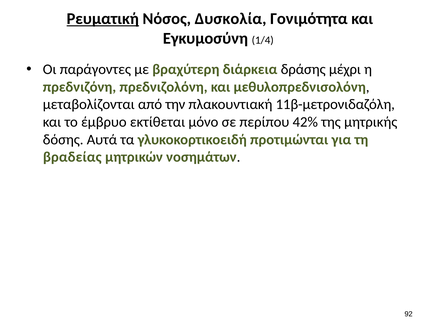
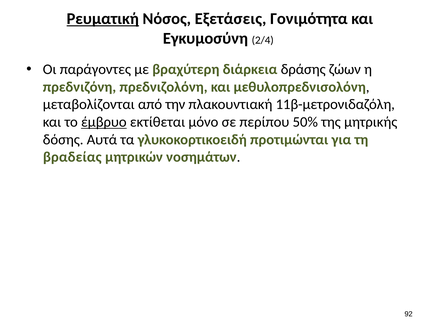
Δυσκολία: Δυσκολία -> Εξετάσεις (231, 19)
1/4: 1/4 -> 2/4 (263, 40)
μέχρι: μέχρι -> ζώων (345, 69)
έμβρυο underline: none -> present (104, 122)
42%: 42% -> 50% (305, 122)
